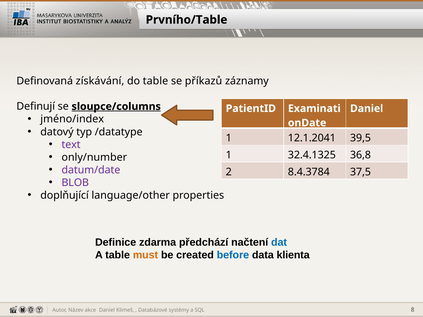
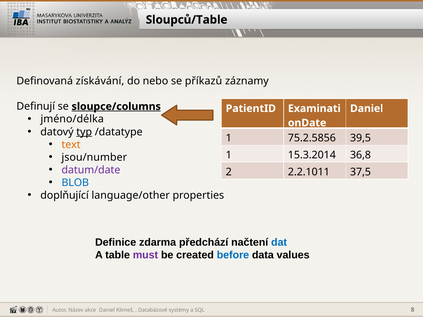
Prvního/Table: Prvního/Table -> Sloupců/Table (187, 20)
do table: table -> nebo (156, 81)
jméno/index: jméno/index -> jméno/délka (72, 119)
typ underline: none -> present (84, 132)
12.1.2041: 12.1.2041 -> 75.2.5856 (312, 138)
text colour: purple -> orange (71, 145)
only/number: only/number -> jsou/number (94, 157)
32.4.1325: 32.4.1325 -> 15.3.2014 (312, 155)
8.4.3784: 8.4.3784 -> 2.2.1011 (309, 172)
BLOB colour: purple -> blue (75, 183)
must colour: orange -> purple (145, 255)
klienta: klienta -> values (293, 255)
